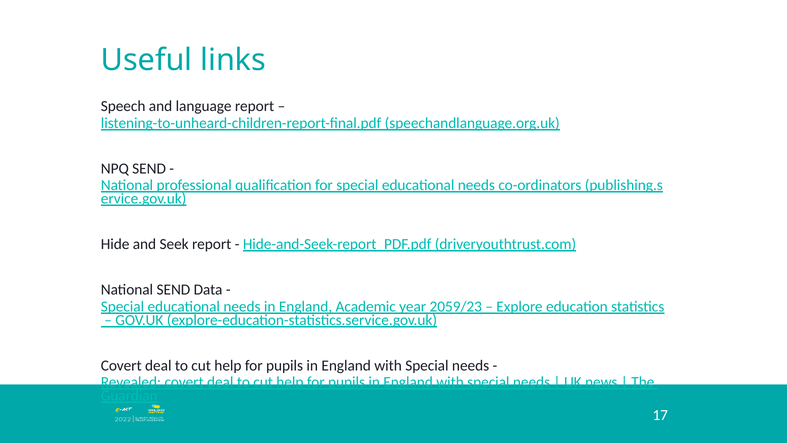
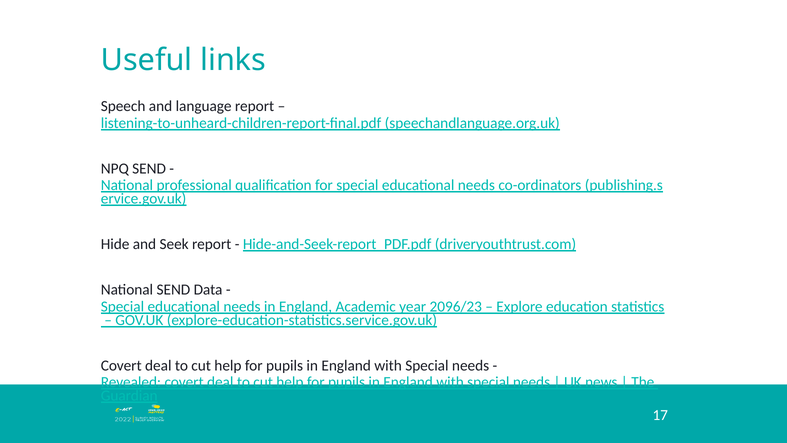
2059/23: 2059/23 -> 2096/23 (456, 306)
